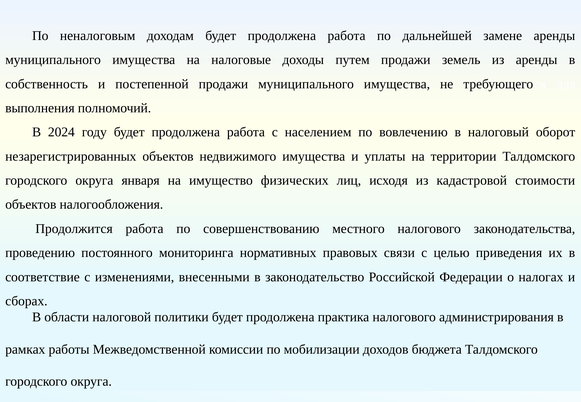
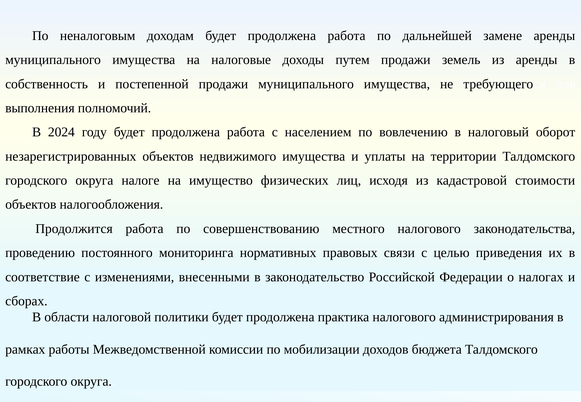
января: января -> налоге (141, 181)
